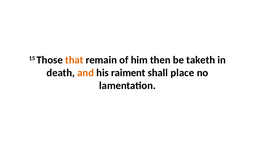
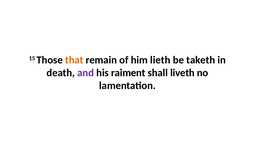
then: then -> lieth (160, 60)
and colour: orange -> purple (86, 72)
place: place -> liveth (182, 72)
